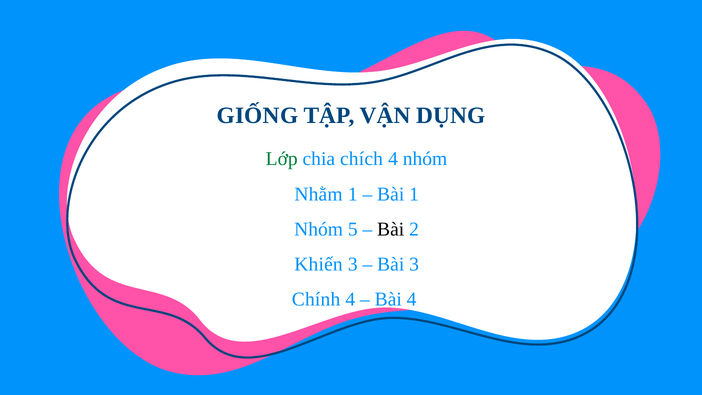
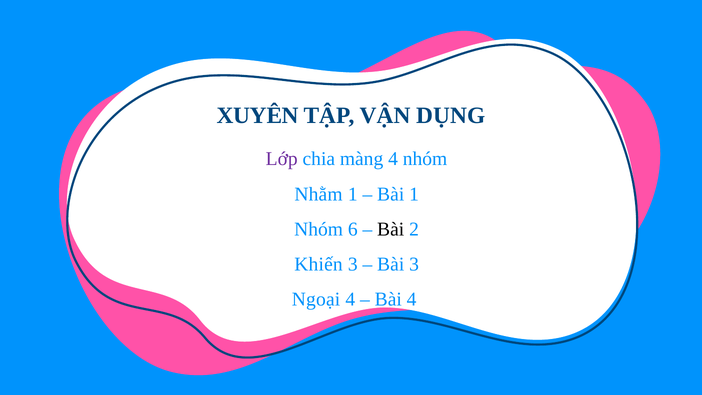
GIỐNG: GIỐNG -> XUYÊN (258, 116)
Lớp colour: green -> purple (282, 159)
chích: chích -> màng (362, 159)
5: 5 -> 6 (353, 229)
Chính: Chính -> Ngoại (316, 299)
